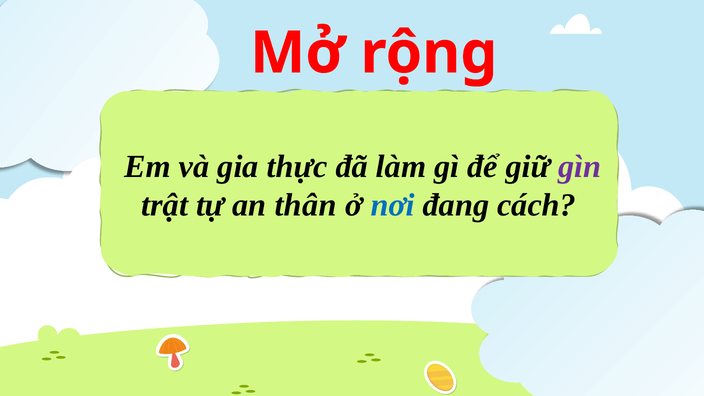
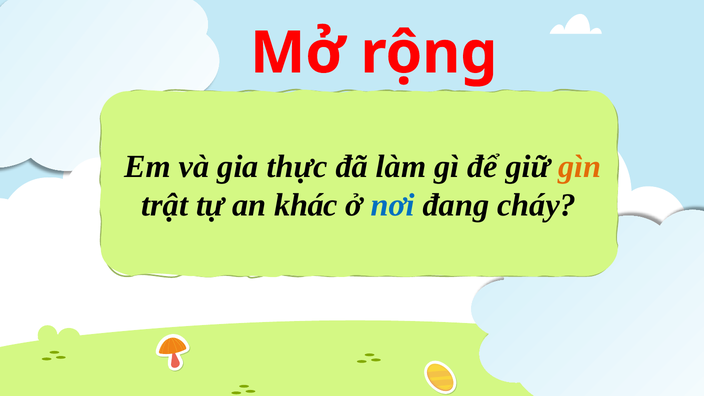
gìn colour: purple -> orange (580, 167)
thân: thân -> khác (306, 205)
cách: cách -> cháy (537, 205)
